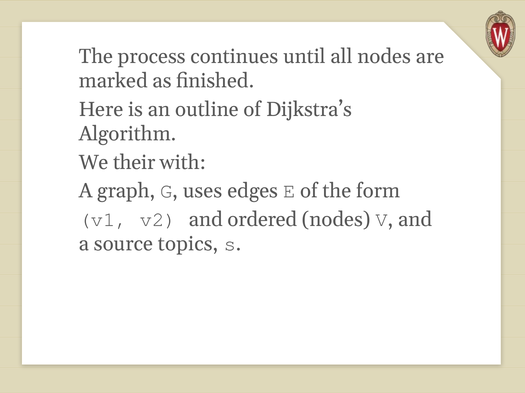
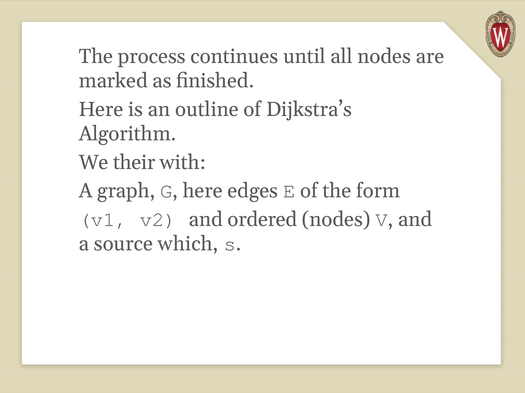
uses: uses -> here (203, 191)
topics: topics -> which (188, 244)
